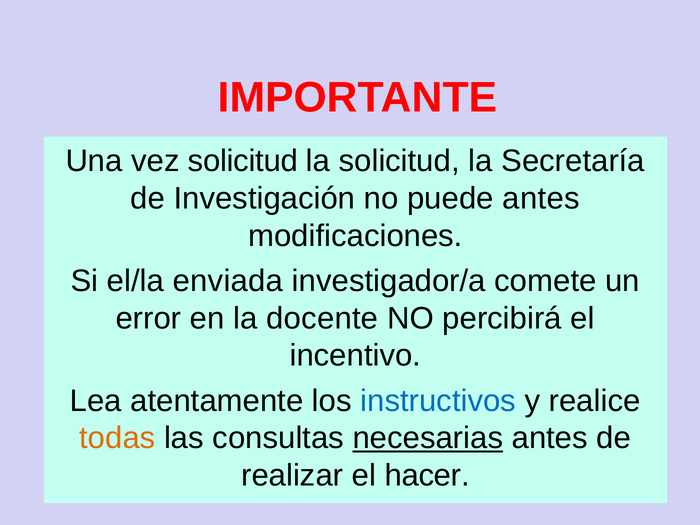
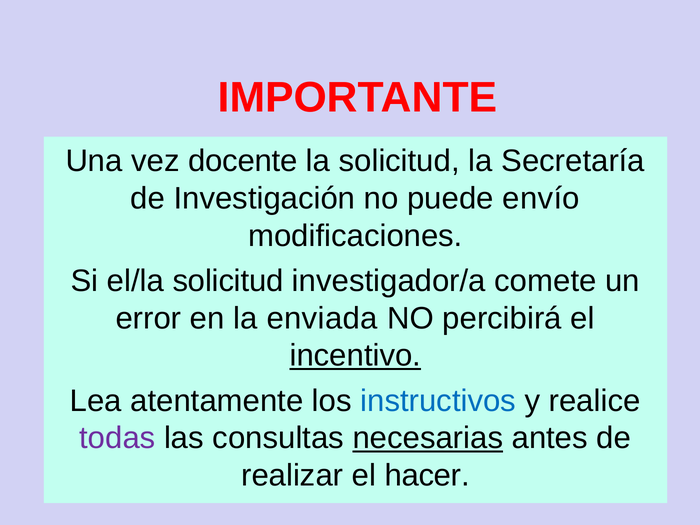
vez solicitud: solicitud -> docente (243, 161)
puede antes: antes -> envío (541, 198)
el/la enviada: enviada -> solicitud (228, 281)
docente: docente -> enviada (322, 318)
incentivo underline: none -> present (355, 356)
todas colour: orange -> purple (117, 438)
